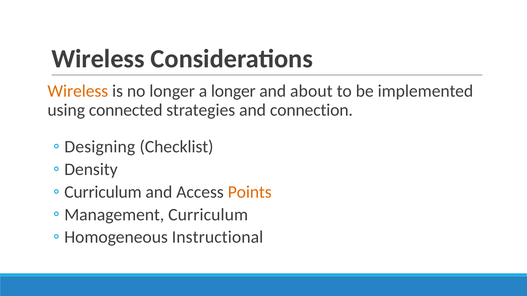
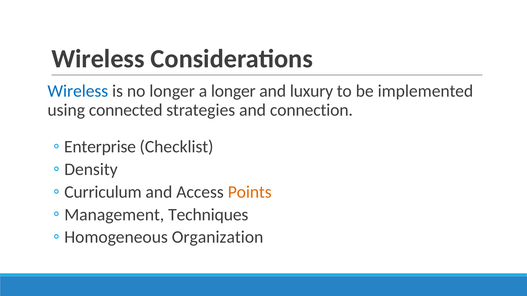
Wireless colour: orange -> blue (78, 91)
about: about -> luxury (312, 91)
Designing: Designing -> Enterprise (100, 147)
Management Curriculum: Curriculum -> Techniques (208, 215)
Instructional: Instructional -> Organization (218, 238)
